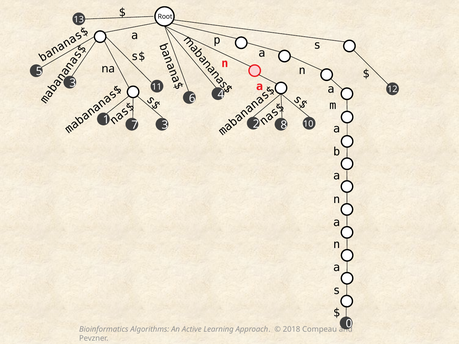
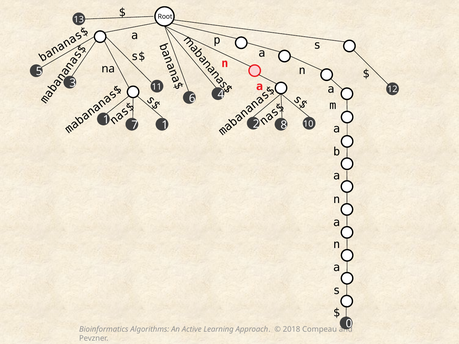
7 3: 3 -> 1 (165, 125)
